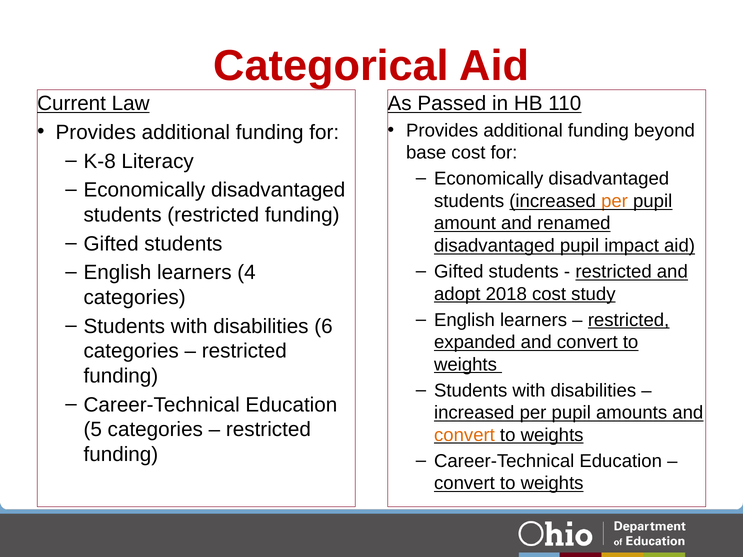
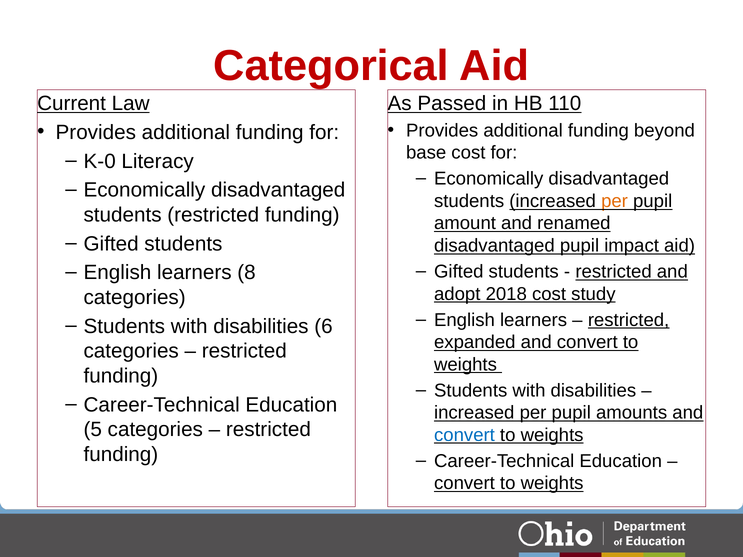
K-8: K-8 -> K-0 (100, 161)
4: 4 -> 8 (247, 273)
convert colour: orange -> blue (464, 435)
